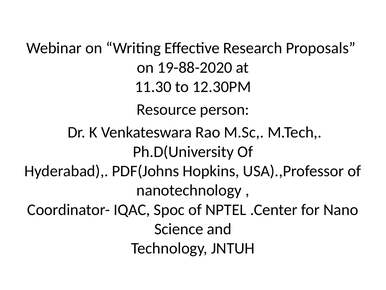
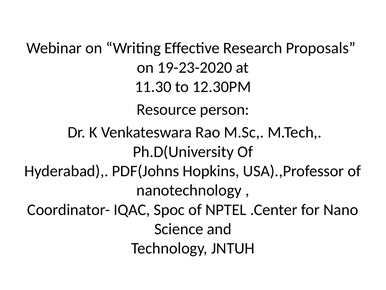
19-88-2020: 19-88-2020 -> 19-23-2020 (195, 67)
